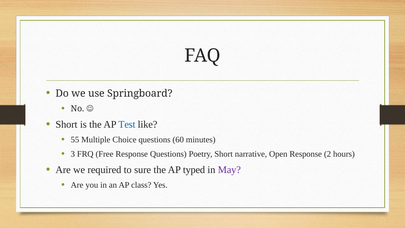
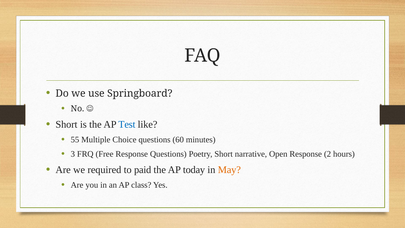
sure: sure -> paid (143, 170)
typed: typed -> today (194, 170)
May colour: purple -> orange (229, 170)
